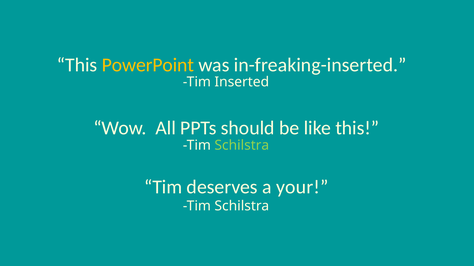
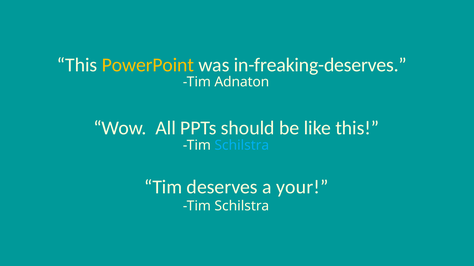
in-freaking-inserted: in-freaking-inserted -> in-freaking-deserves (320, 65)
Inserted: Inserted -> Adnaton (242, 82)
Schilstra colour: light green -> light blue (242, 146)
